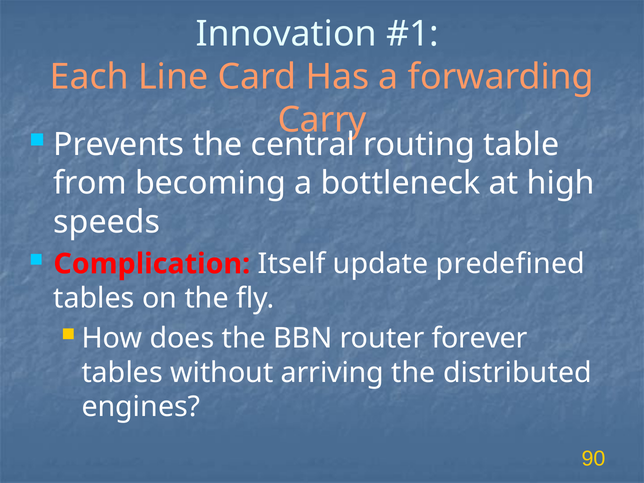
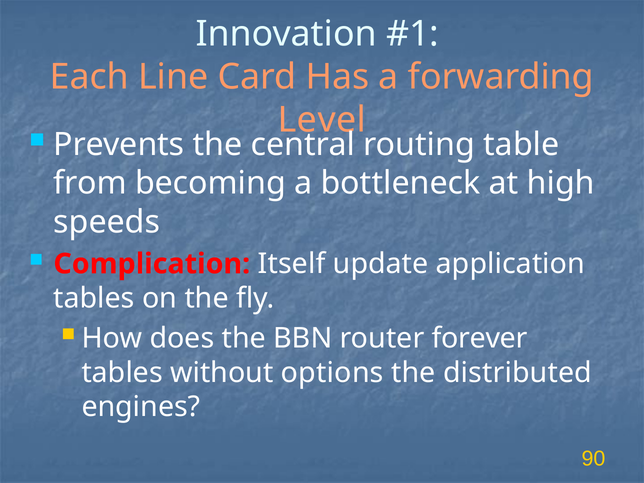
Carry: Carry -> Level (322, 120)
predefined: predefined -> application (510, 264)
arriving: arriving -> options (332, 373)
